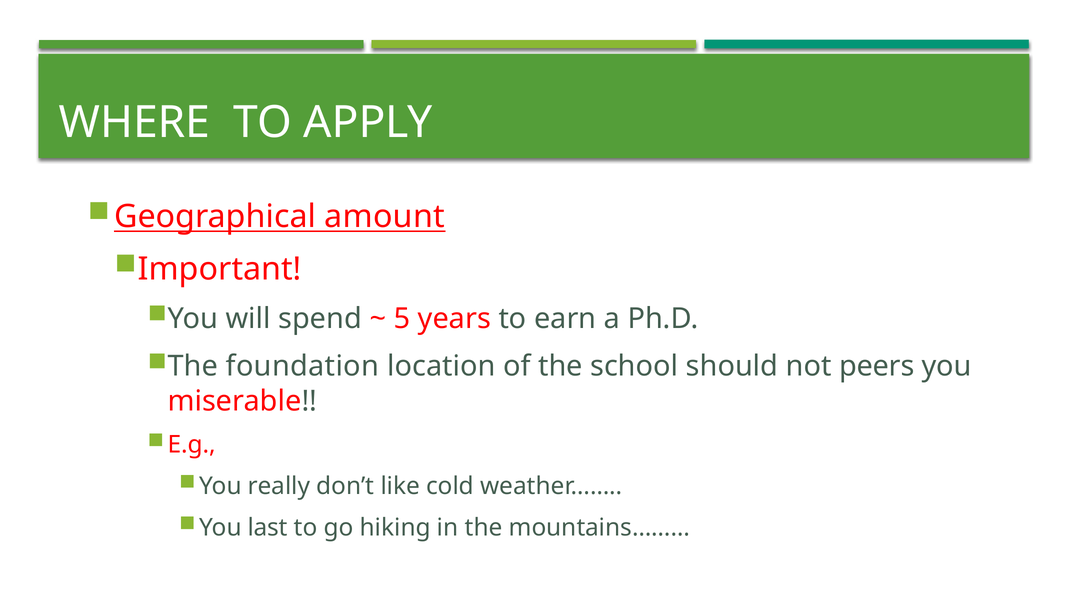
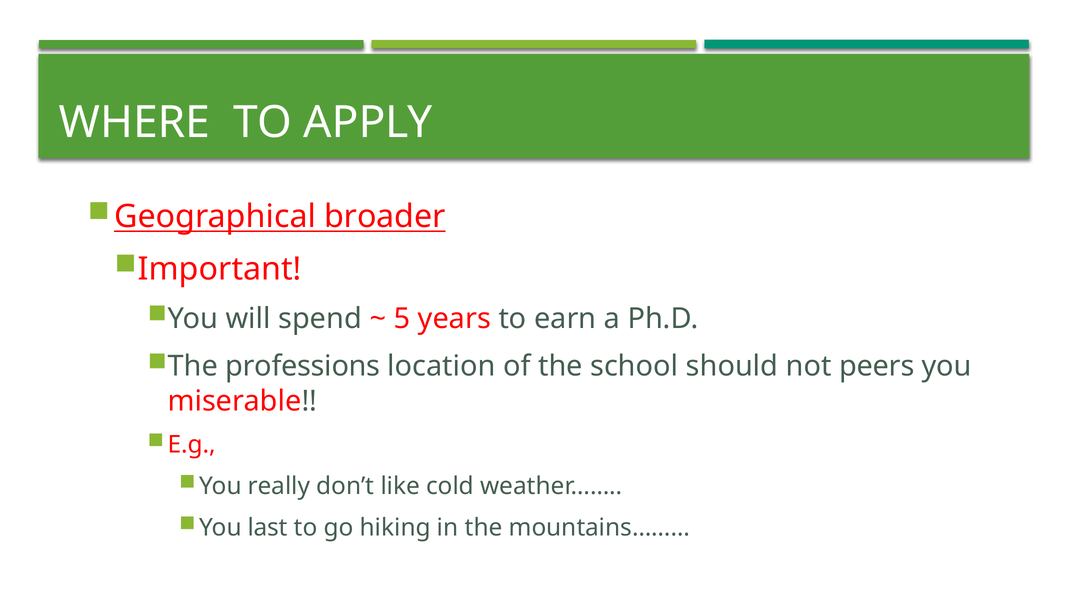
amount: amount -> broader (385, 217)
foundation: foundation -> professions (303, 366)
